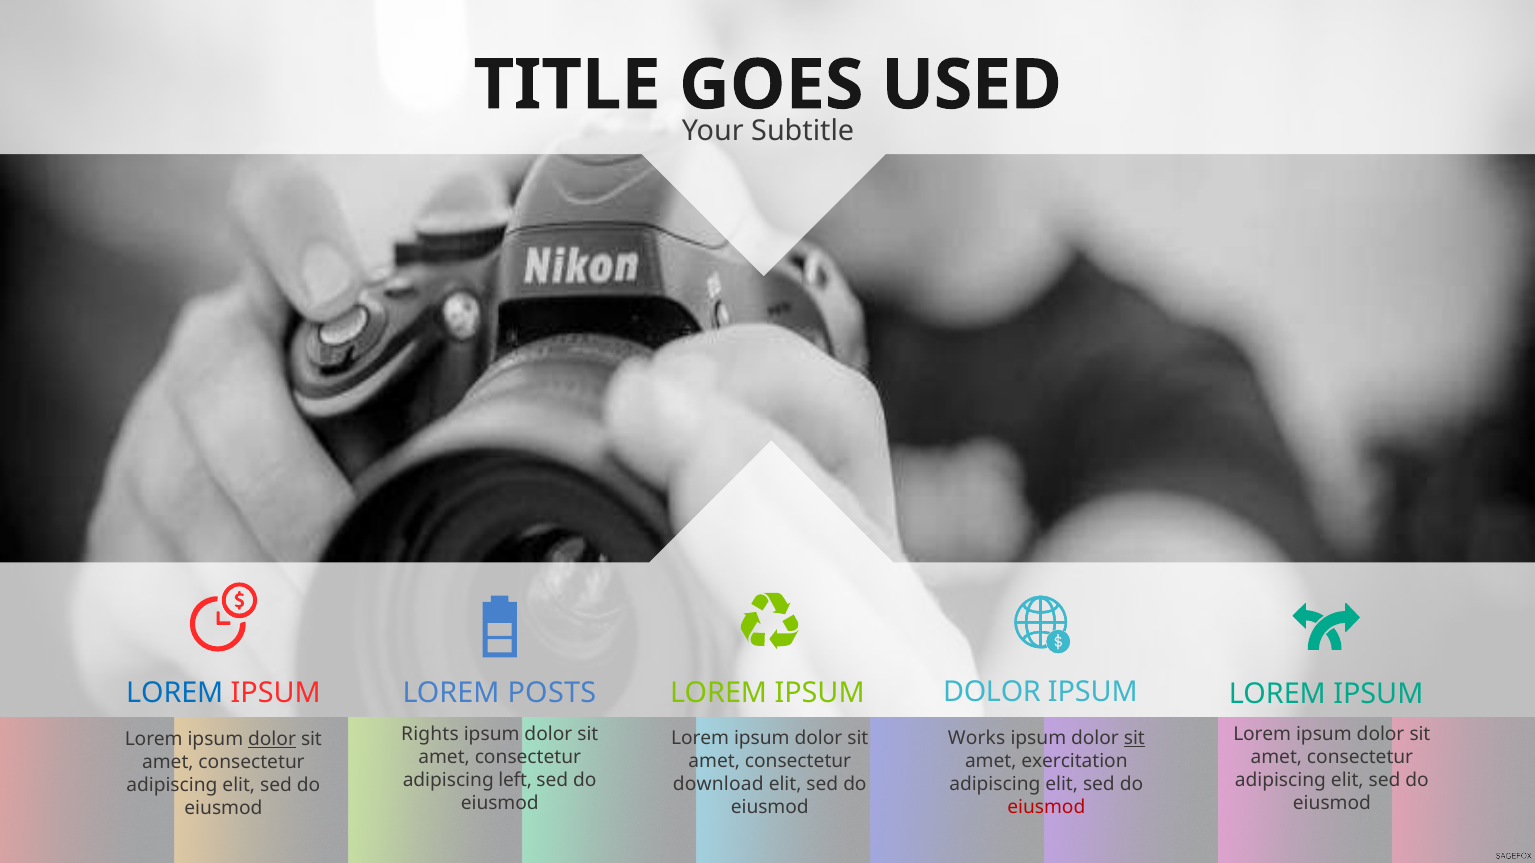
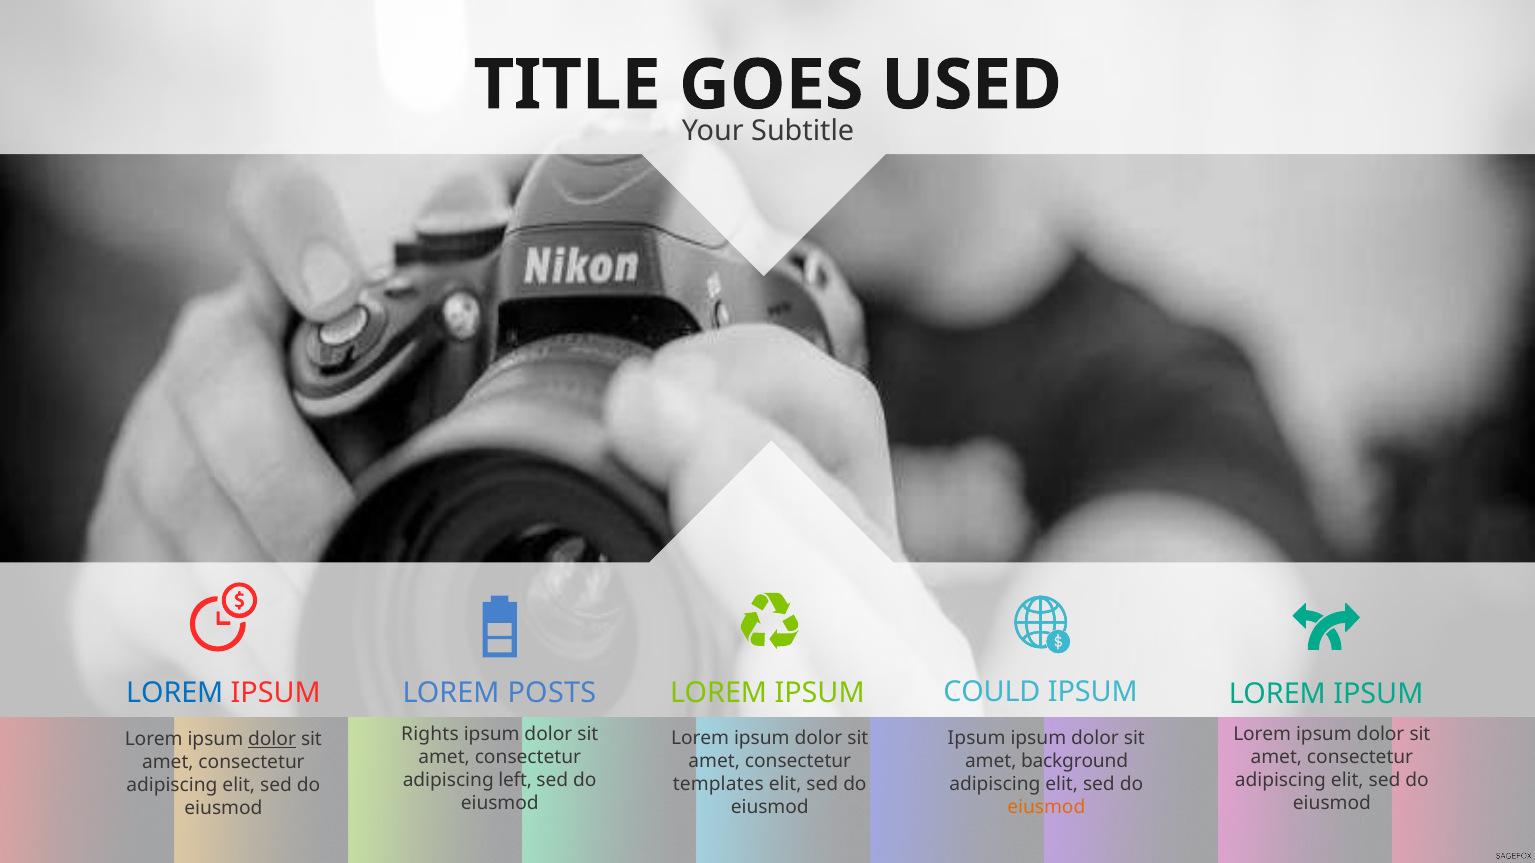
DOLOR: DOLOR -> COULD (992, 693)
Works: Works -> Ipsum (977, 739)
sit underline: present -> none (1134, 739)
exercitation: exercitation -> background (1075, 762)
download: download -> templates (718, 785)
eiusmod colour: red -> orange (1046, 808)
